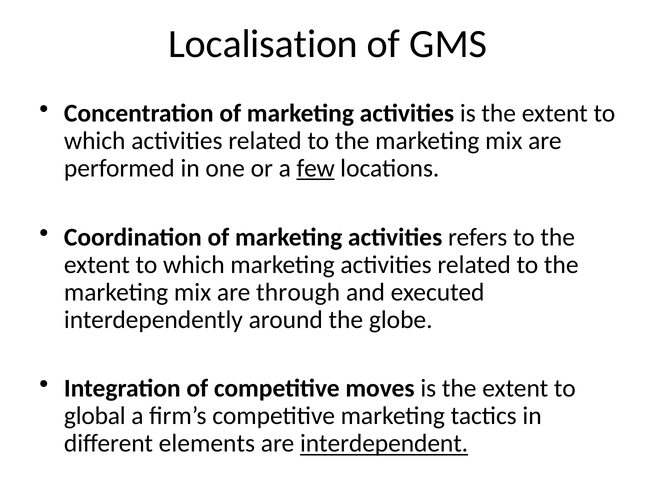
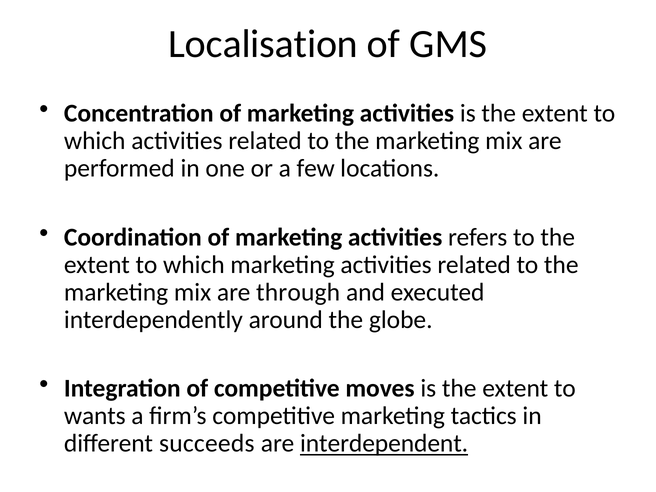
few underline: present -> none (316, 168)
global: global -> wants (95, 416)
elements: elements -> succeeds (207, 444)
